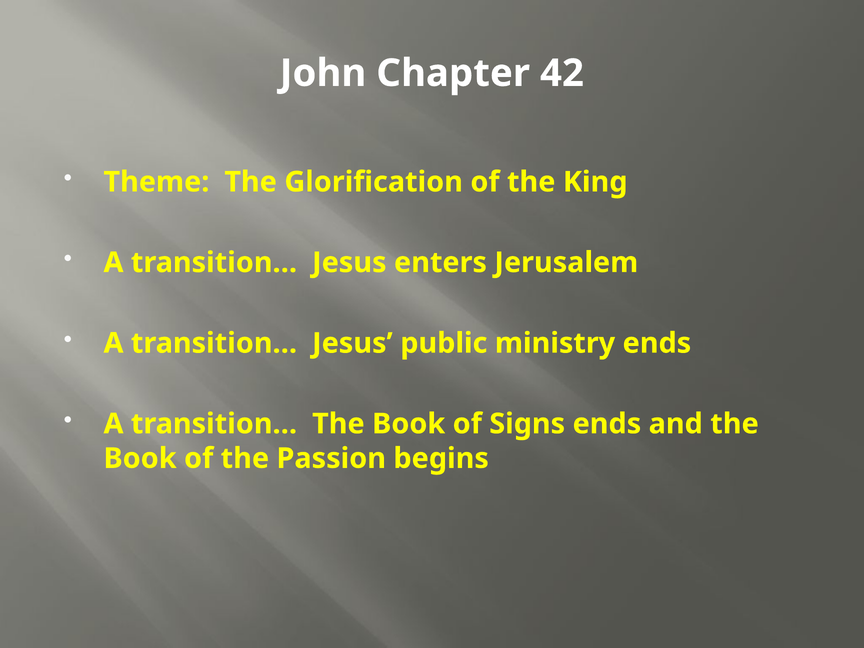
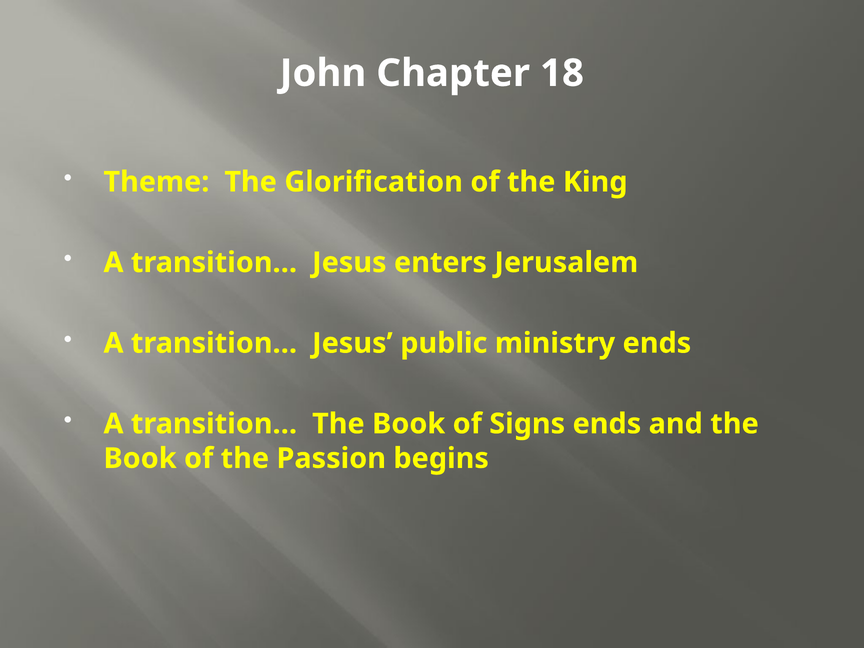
42: 42 -> 18 (562, 73)
